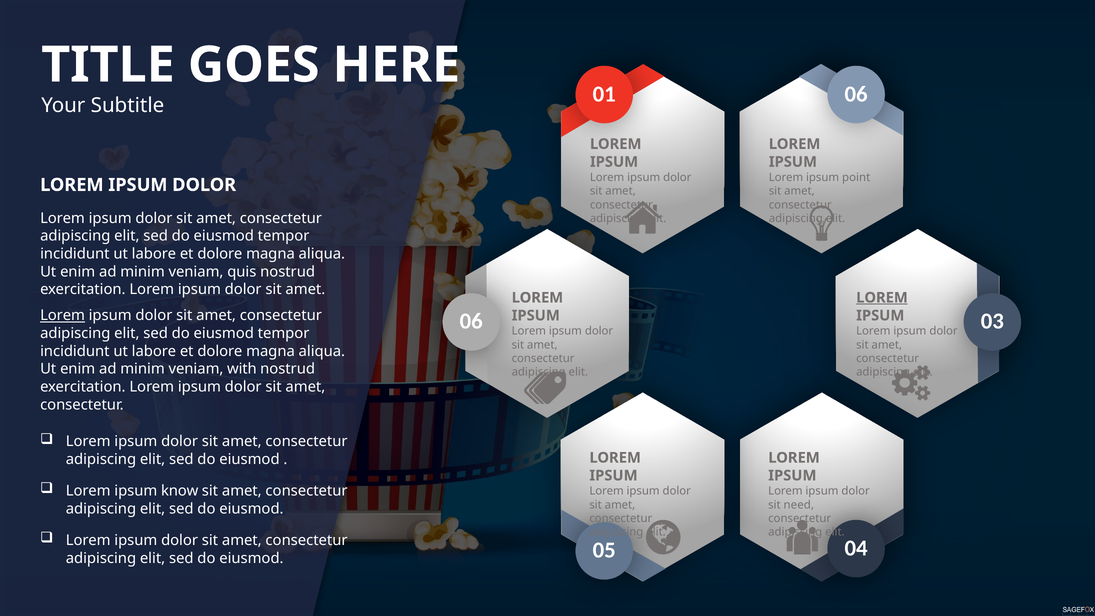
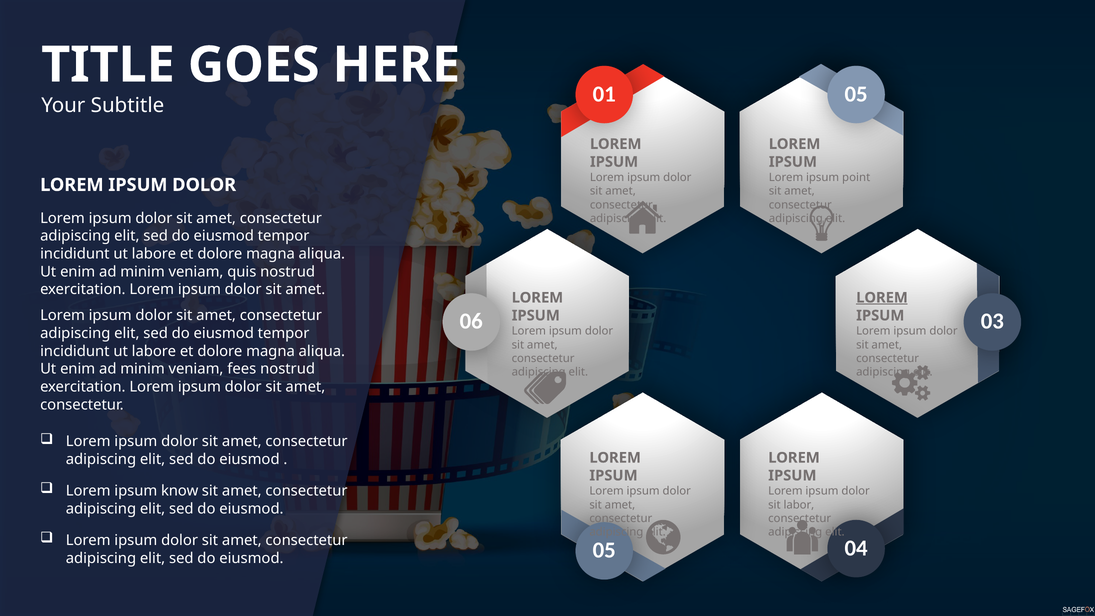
01 06: 06 -> 05 (856, 94)
Lorem underline: present -> none (63, 315)
with: with -> fees (242, 369)
need: need -> labor (799, 505)
